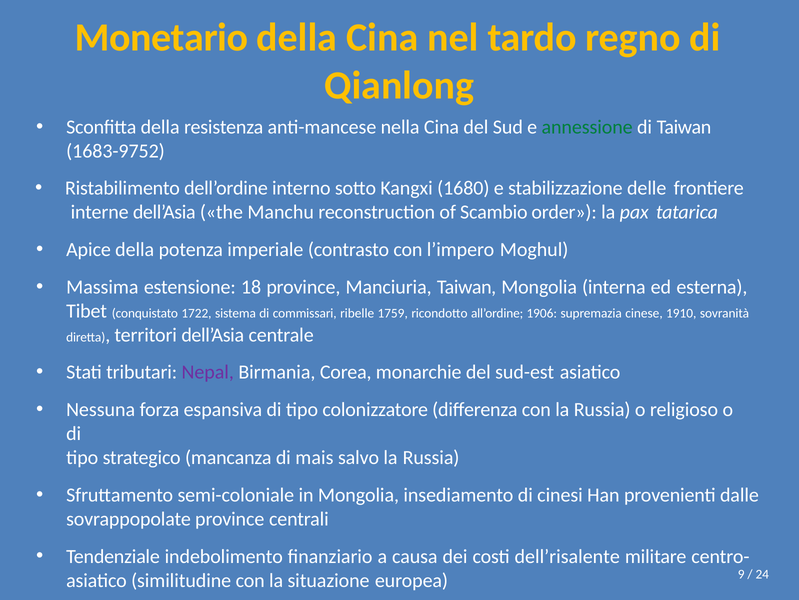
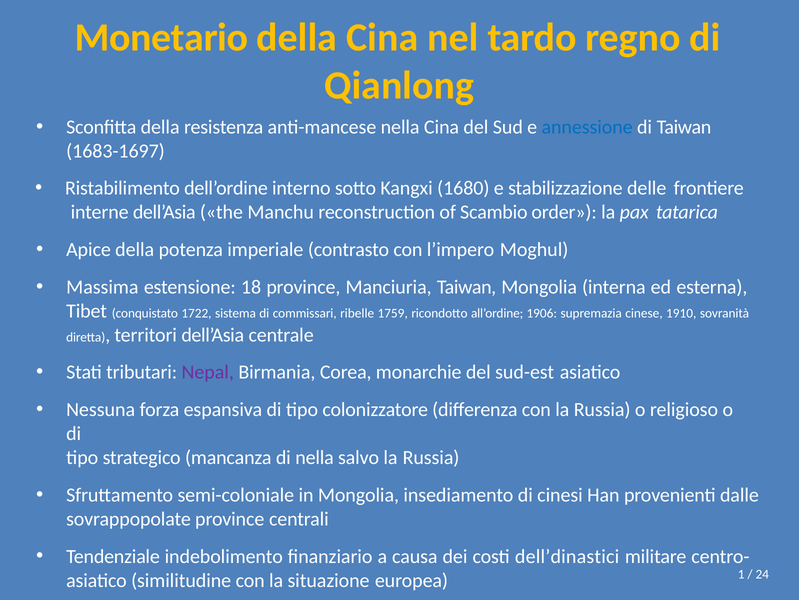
annessione colour: green -> blue (587, 127)
1683-9752: 1683-9752 -> 1683-1697 (115, 151)
di mais: mais -> nella (315, 457)
dell’risalente: dell’risalente -> dell’dinastici (567, 556)
9: 9 -> 1 (741, 574)
